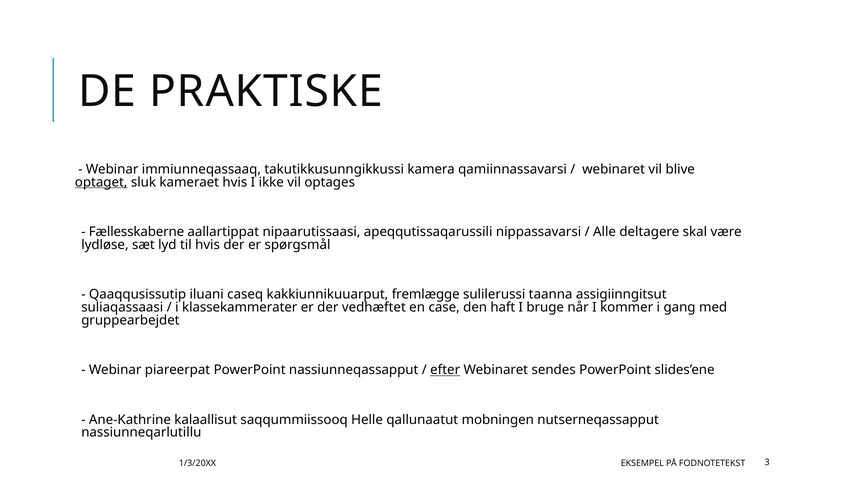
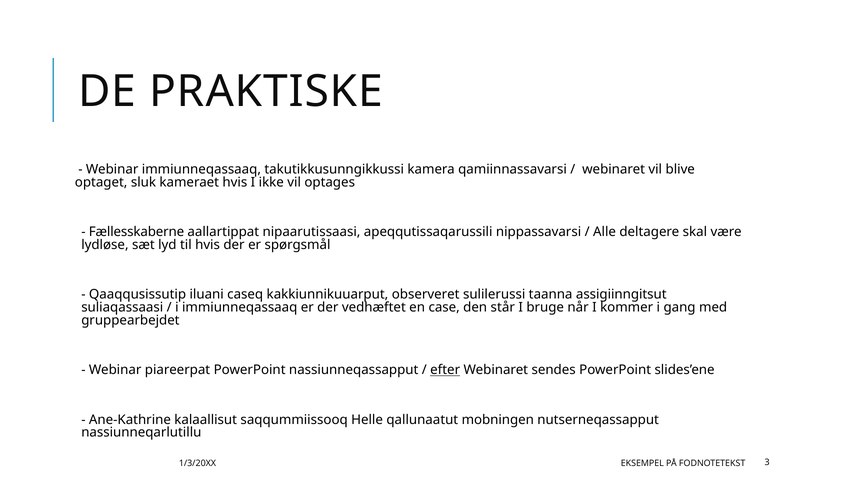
optaget underline: present -> none (101, 182)
fremlægge: fremlægge -> observeret (426, 294)
i klassekammerater: klassekammerater -> immiunneqassaaq (240, 307)
haft: haft -> står (503, 307)
